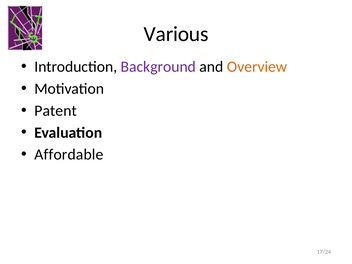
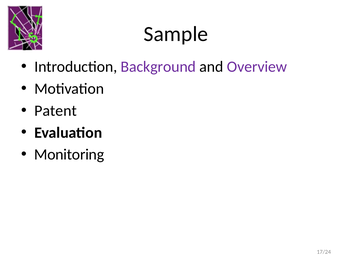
Various: Various -> Sample (176, 34)
Overview colour: orange -> purple (257, 67)
Affordable: Affordable -> Monitoring (69, 155)
